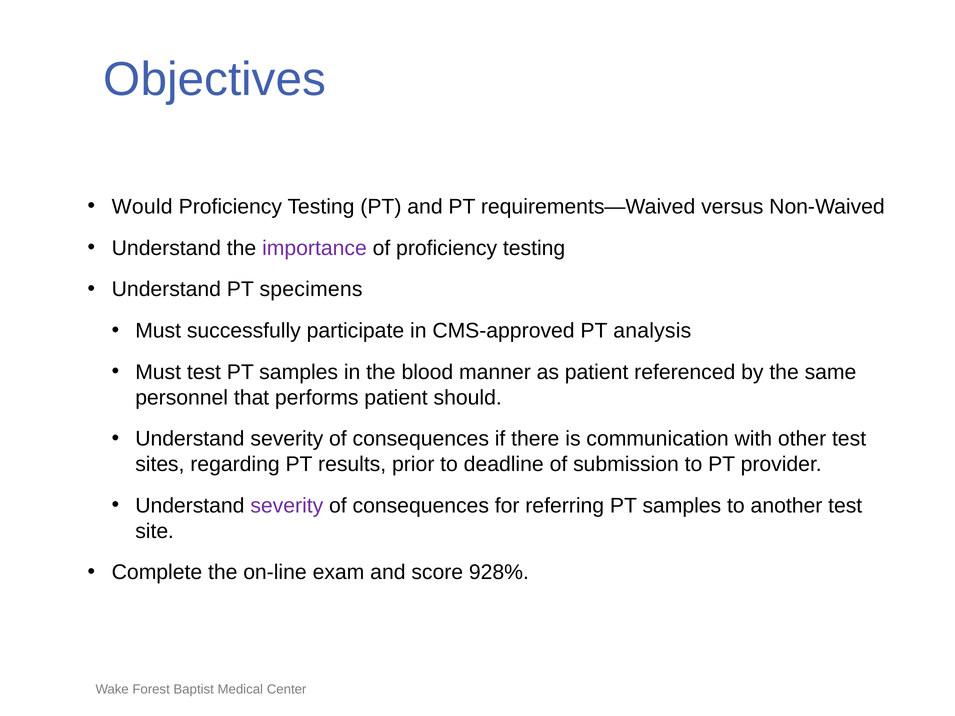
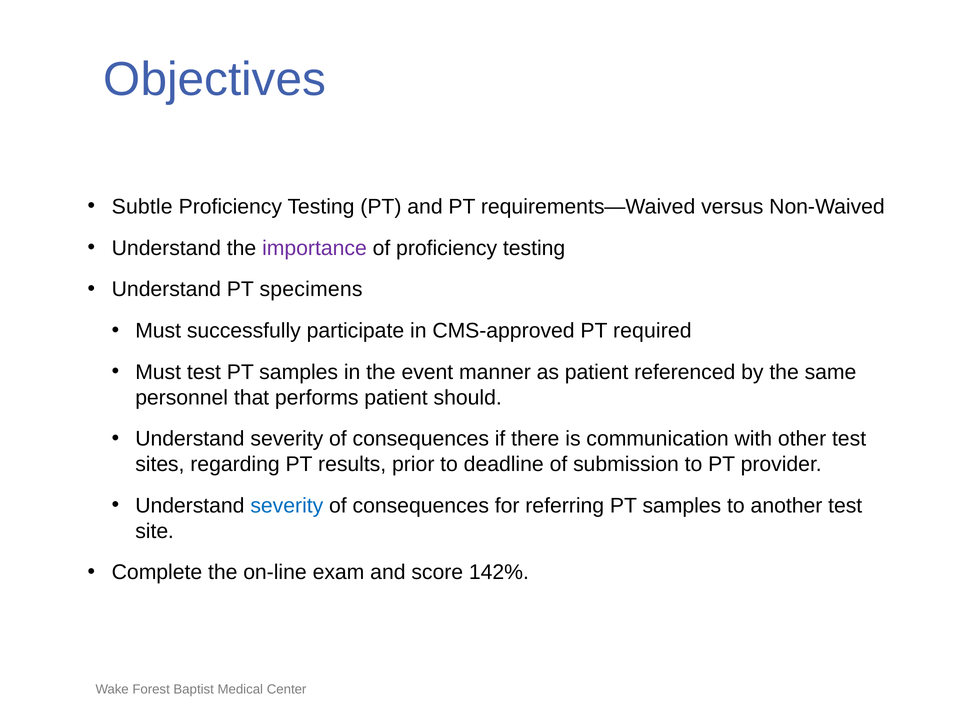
Would: Would -> Subtle (142, 207)
analysis: analysis -> required (652, 331)
blood: blood -> event (427, 372)
severity colour: purple -> blue (287, 506)
928%: 928% -> 142% (499, 573)
